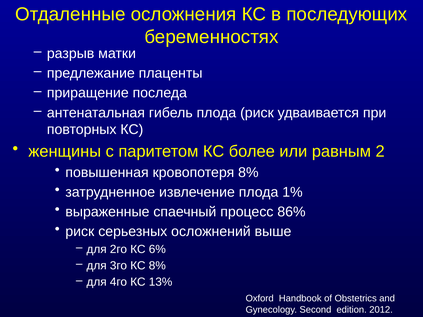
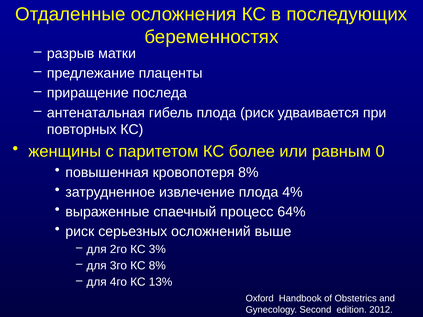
2: 2 -> 0 (380, 152)
1%: 1% -> 4% (292, 192)
86%: 86% -> 64% (291, 212)
6%: 6% -> 3% (157, 249)
